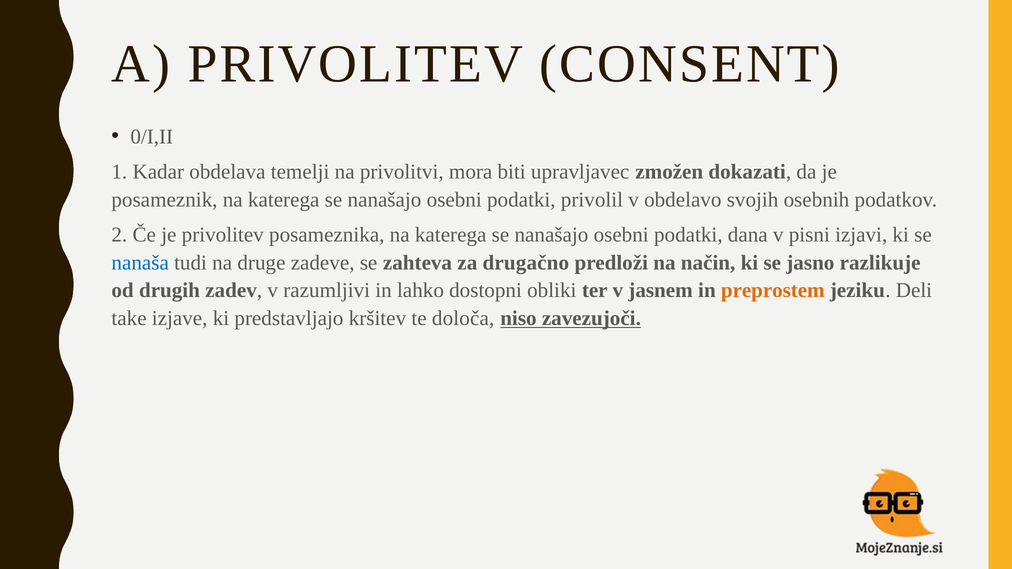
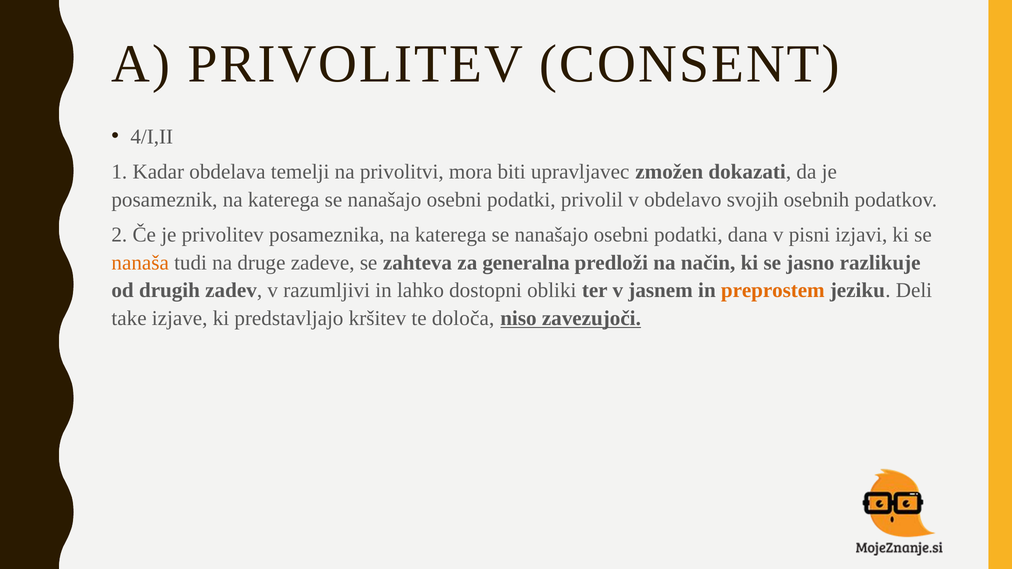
0/I,II: 0/I,II -> 4/I,II (152, 137)
nanaša colour: blue -> orange (140, 263)
drugačno: drugačno -> generalna (526, 263)
